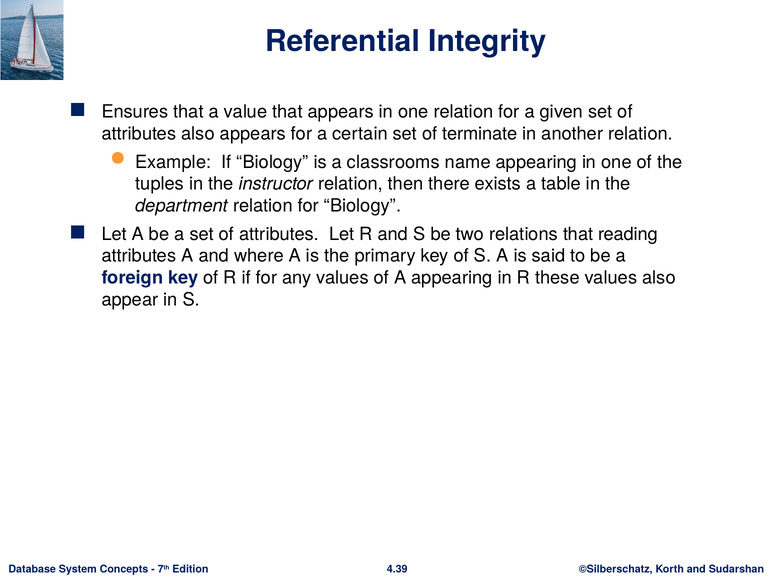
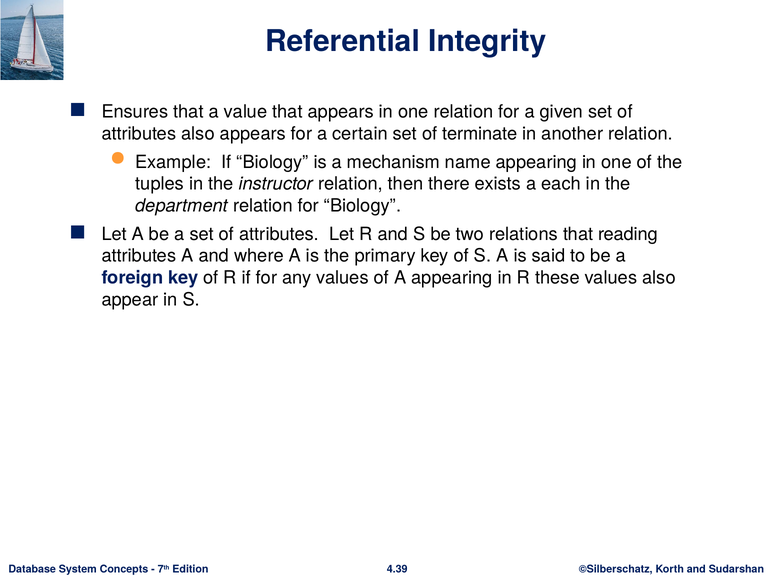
classrooms: classrooms -> mechanism (393, 162)
table: table -> each (561, 184)
